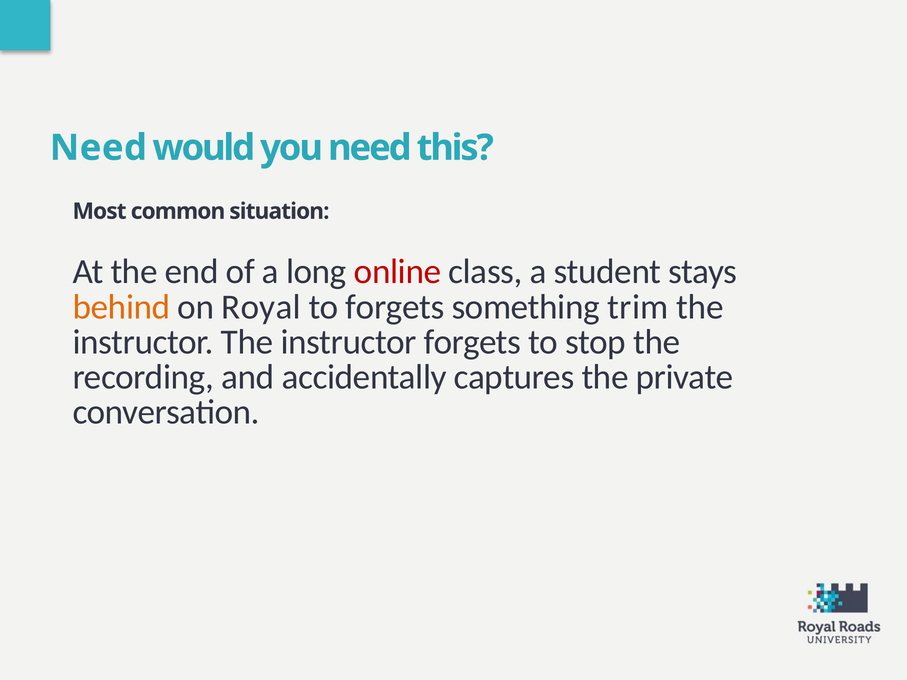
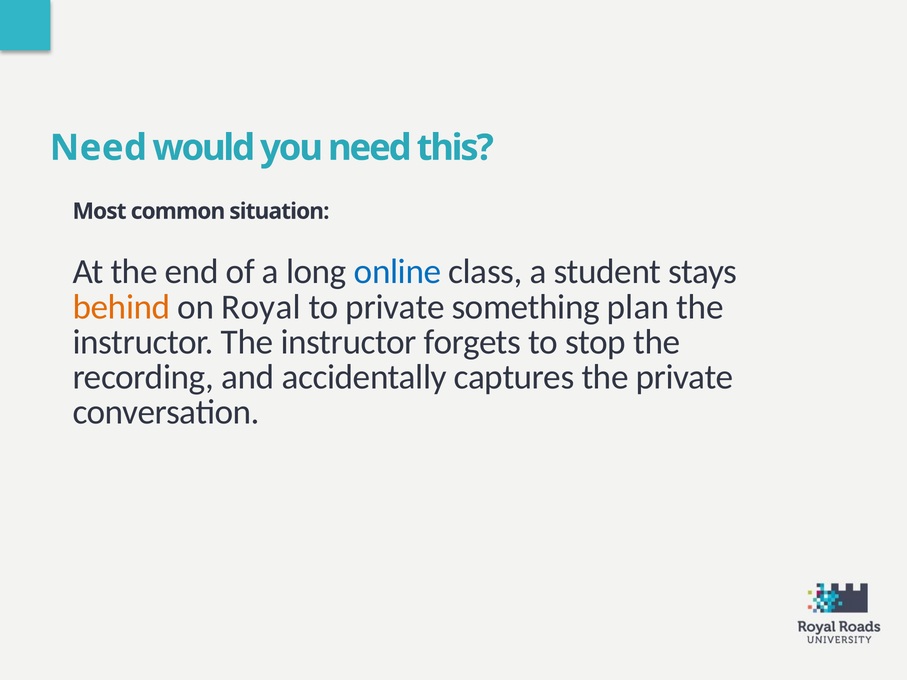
online colour: red -> blue (398, 272)
to forgets: forgets -> private (395, 307)
trim: trim -> plan (638, 307)
